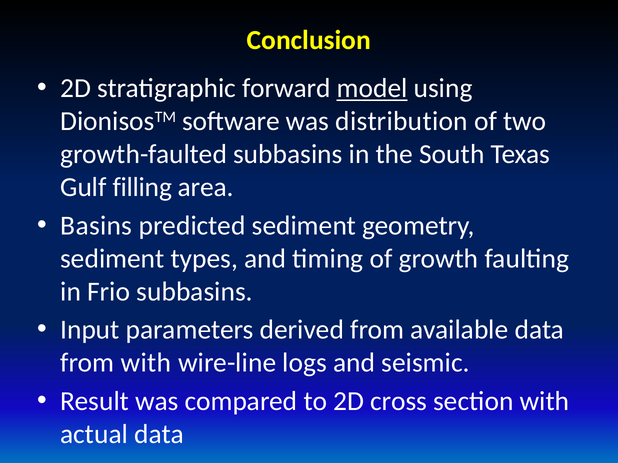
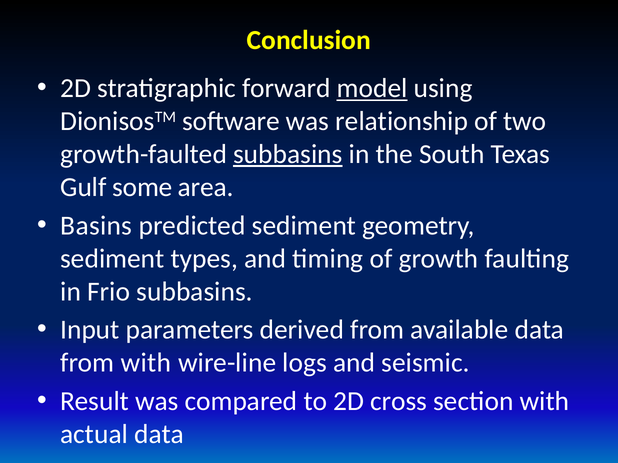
distribution: distribution -> relationship (402, 121)
subbasins underline: none -> present (288, 154)
filling: filling -> some (142, 187)
